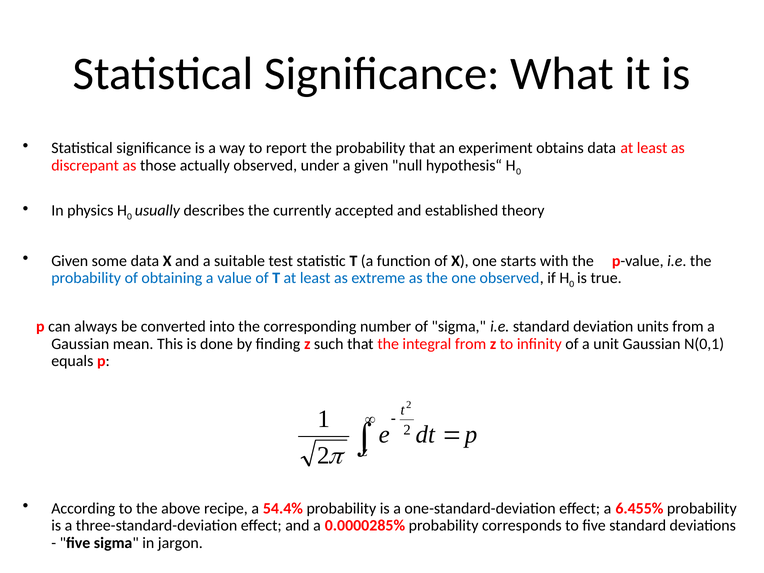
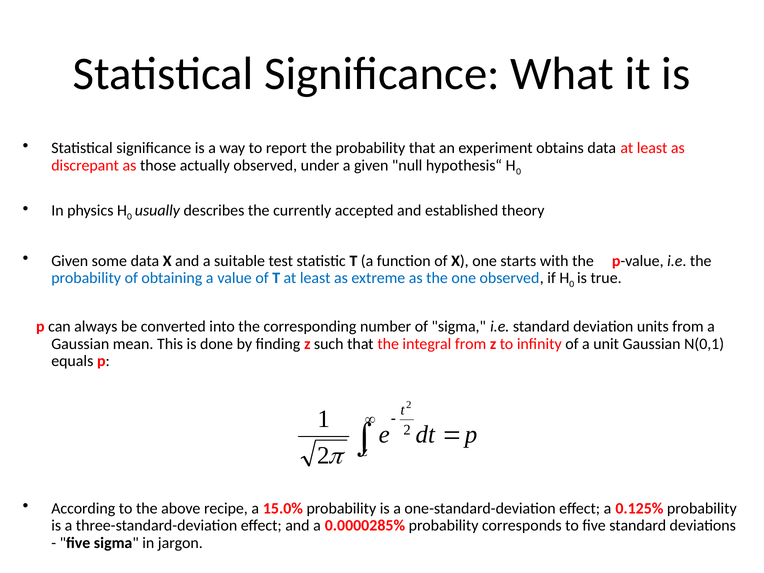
54.4%: 54.4% -> 15.0% (283, 508)
6.455%: 6.455% -> 0.125% (639, 508)
